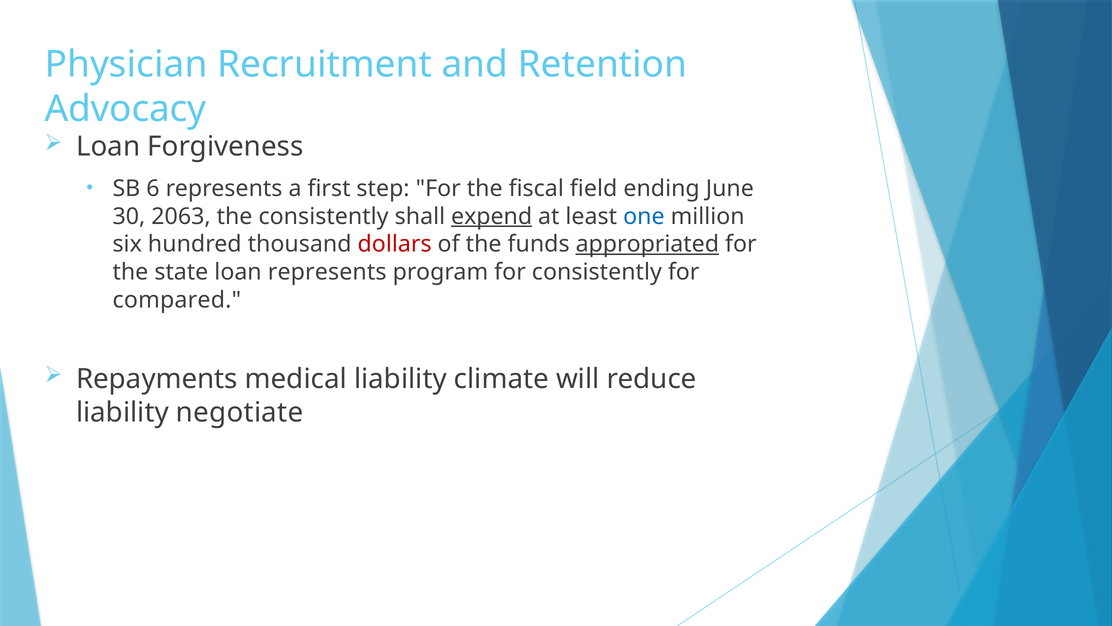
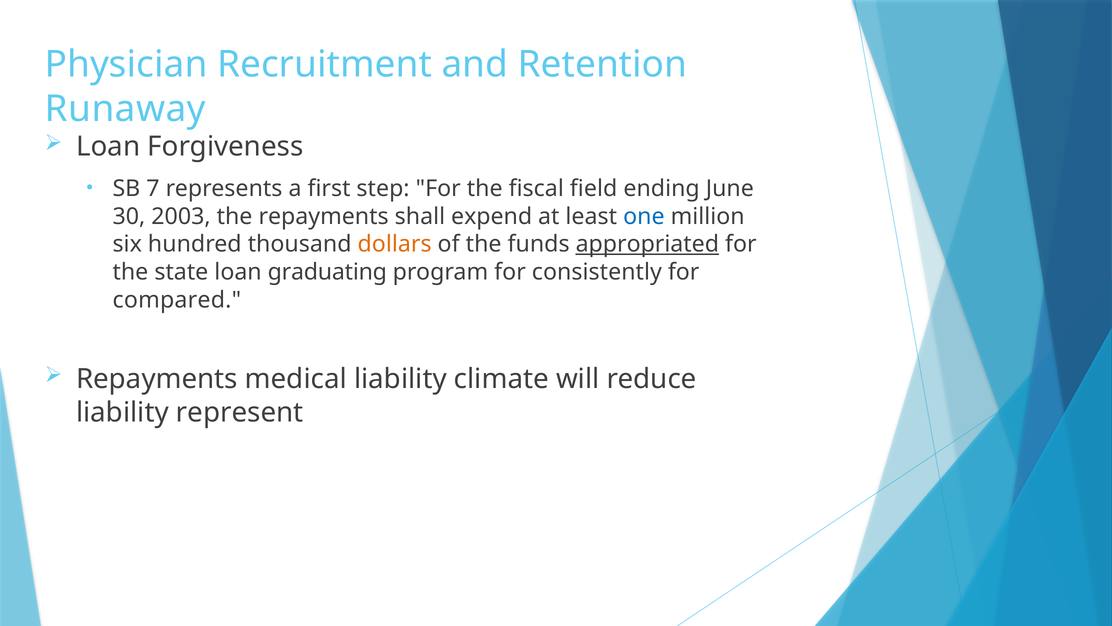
Advocacy: Advocacy -> Runaway (125, 109)
6: 6 -> 7 (153, 188)
2063: 2063 -> 2003 (181, 216)
the consistently: consistently -> repayments (324, 216)
expend underline: present -> none (492, 216)
dollars colour: red -> orange (395, 244)
loan represents: represents -> graduating (327, 272)
negotiate: negotiate -> represent (240, 412)
